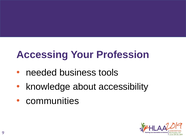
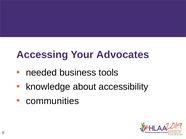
Profession: Profession -> Advocates (123, 55)
